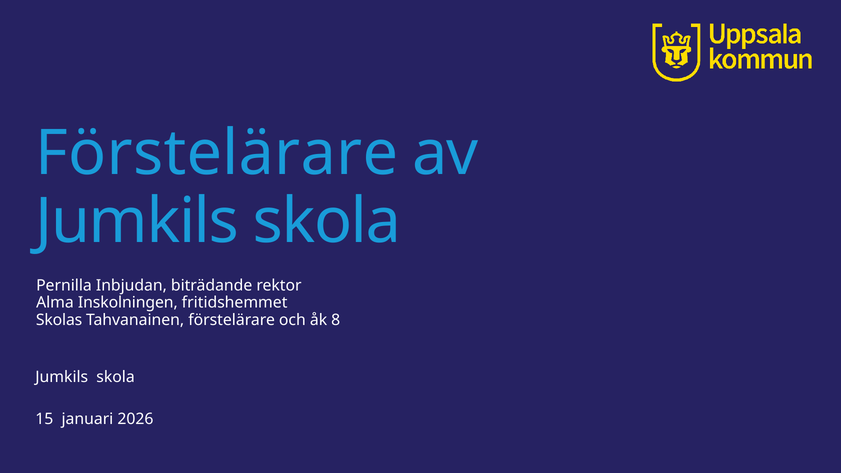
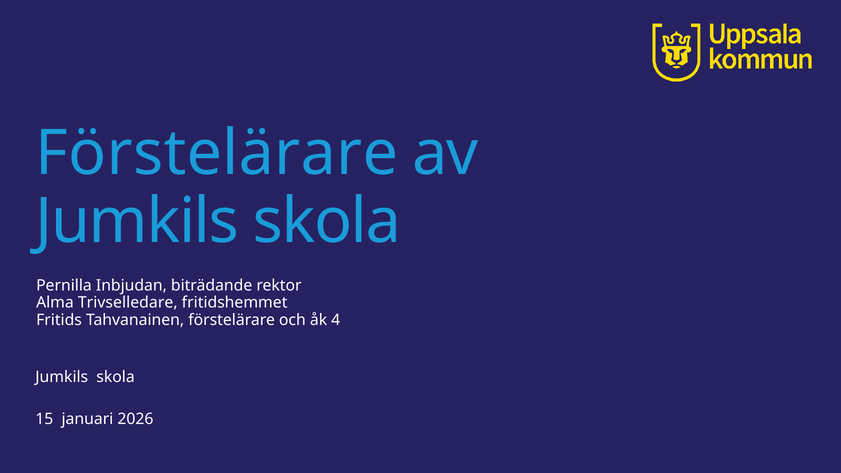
Inskolningen: Inskolningen -> Trivselledare (128, 303)
Skolas: Skolas -> Fritids (59, 320)
8: 8 -> 4 (336, 320)
